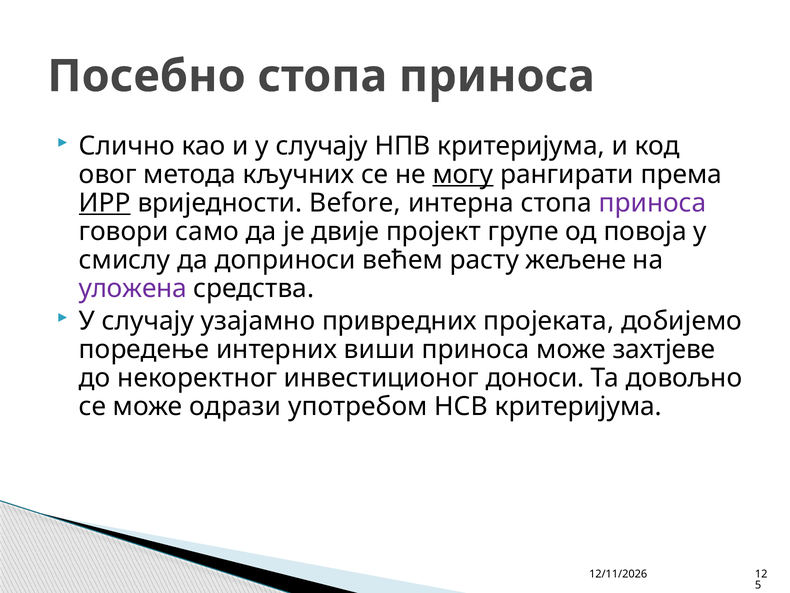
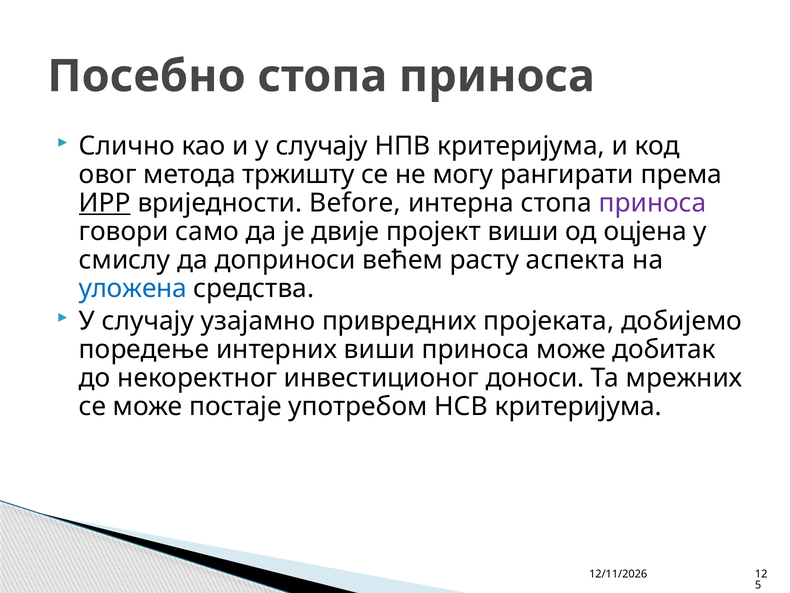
кључних: кључних -> тржишту (299, 174)
могу underline: present -> none (463, 174)
пројект групе: групе -> виши (523, 231)
повоја: повоја -> оцјена (645, 231)
жељене: жељене -> аспекта (576, 260)
уложена colour: purple -> blue (133, 288)
захтјеве: захтјеве -> добитак (664, 349)
довољно: довољно -> мрежних (684, 378)
одрази: одрази -> постаје (235, 406)
